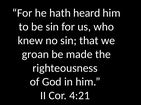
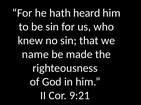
groan: groan -> name (35, 55)
4:21: 4:21 -> 9:21 (80, 96)
